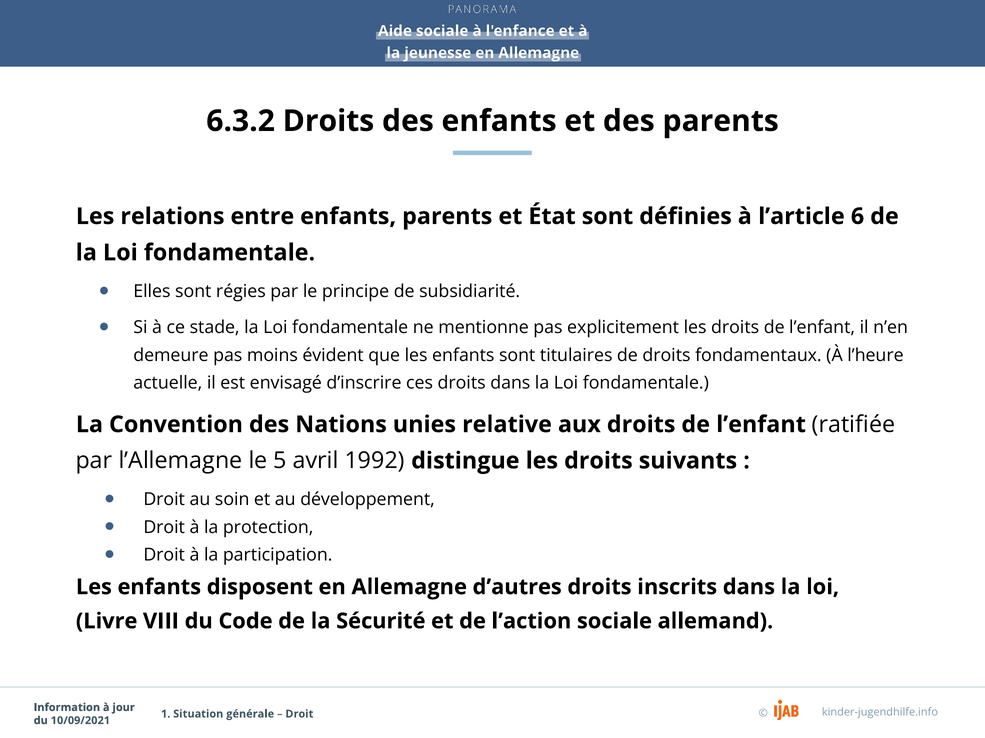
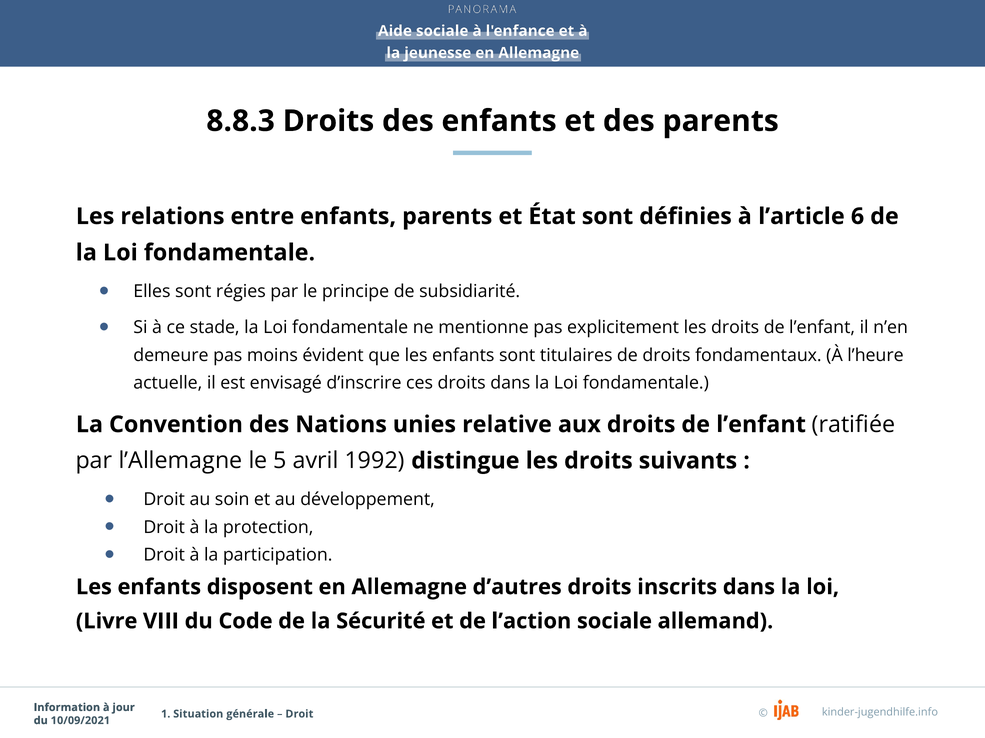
6.3.2: 6.3.2 -> 8.8.3 (241, 121)
